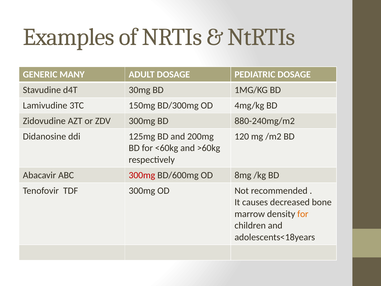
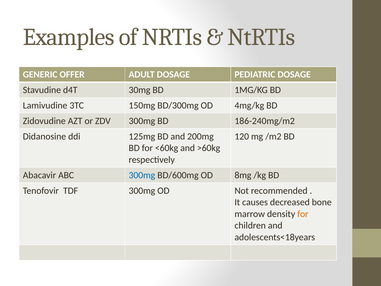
MANY: MANY -> OFFER (72, 75)
880-240mg/m2: 880-240mg/m2 -> 186-240mg/m2 (265, 121)
300mg colour: red -> blue (142, 175)
